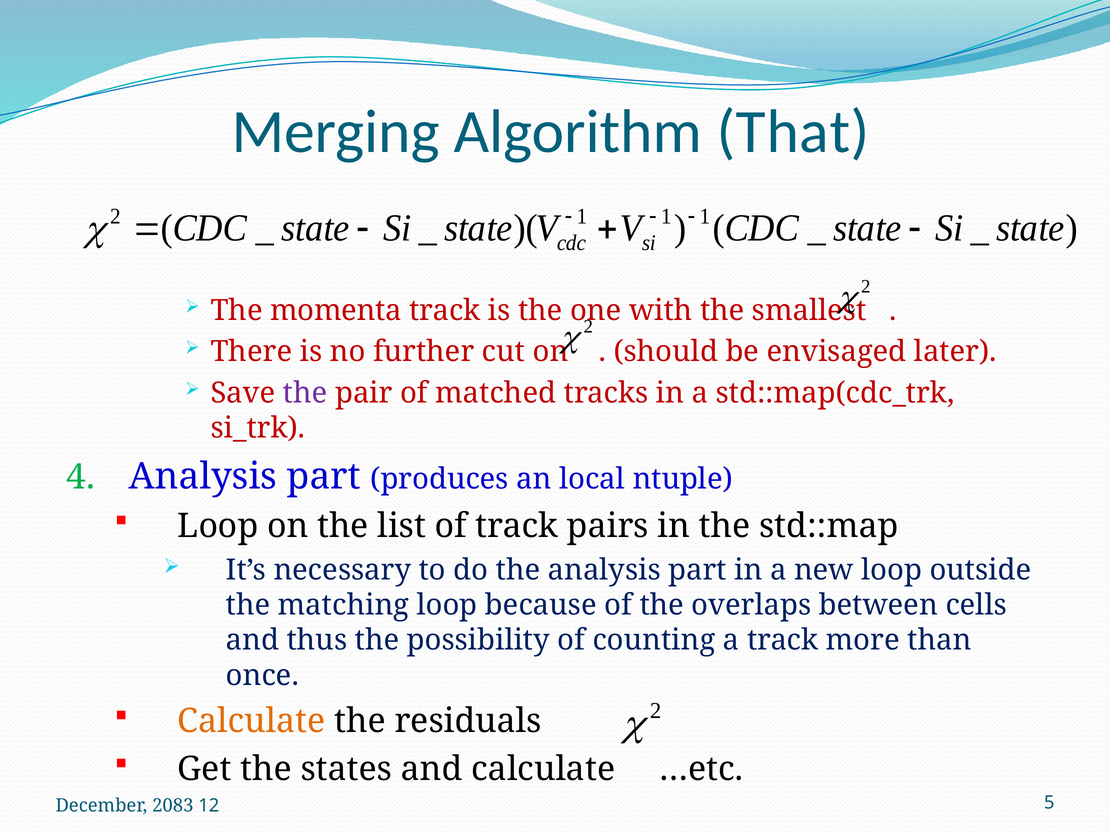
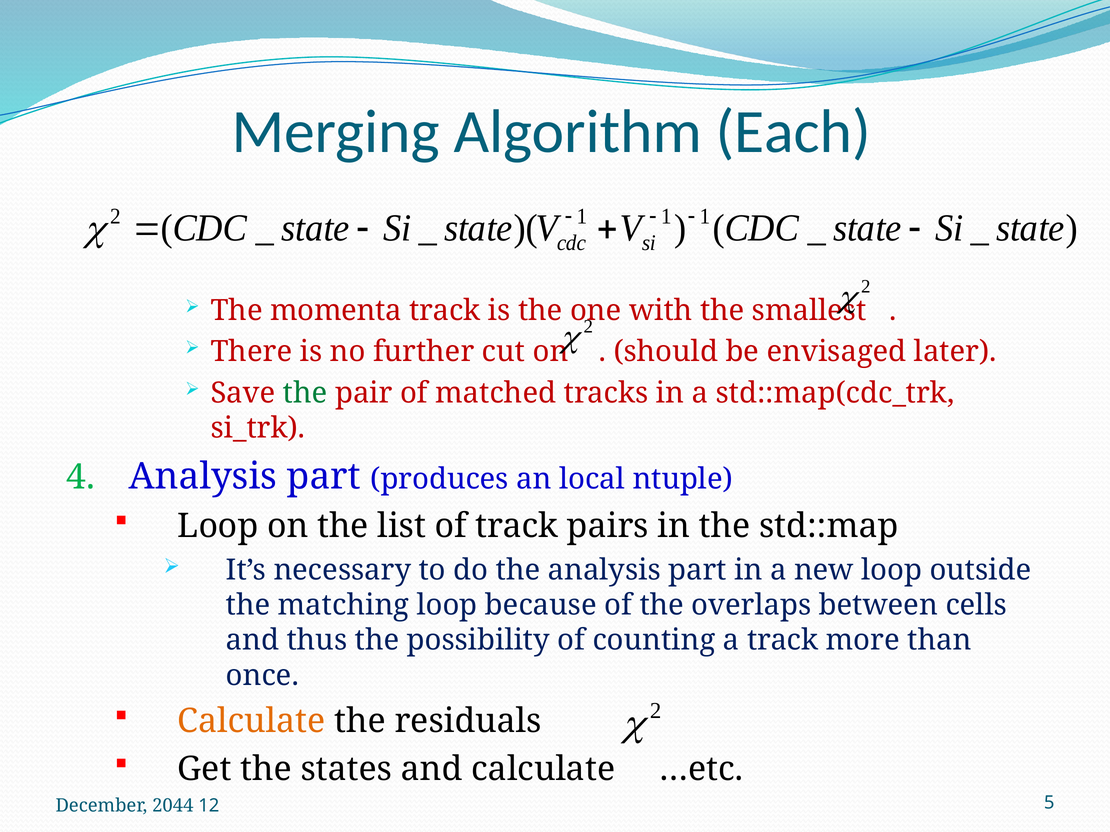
That: That -> Each (793, 132)
the colour: purple -> green (305, 393)
2083: 2083 -> 2044 (173, 806)
